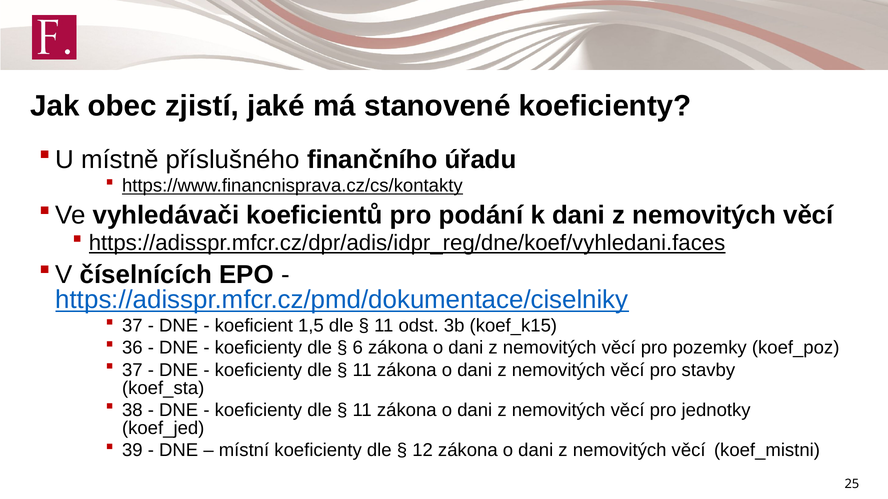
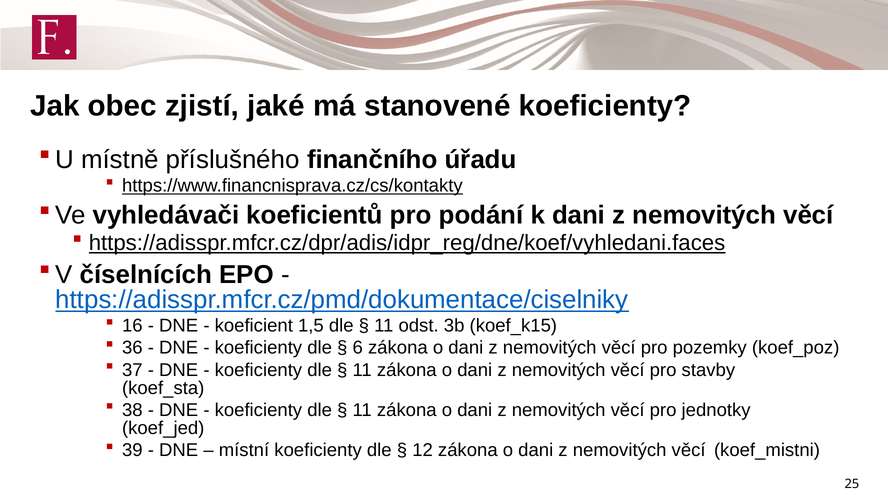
37: 37 -> 16 (132, 326)
